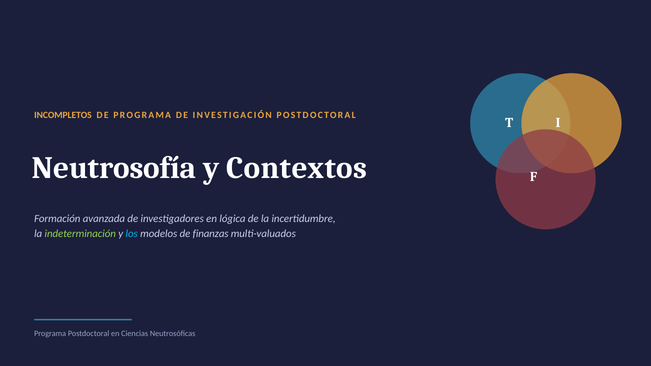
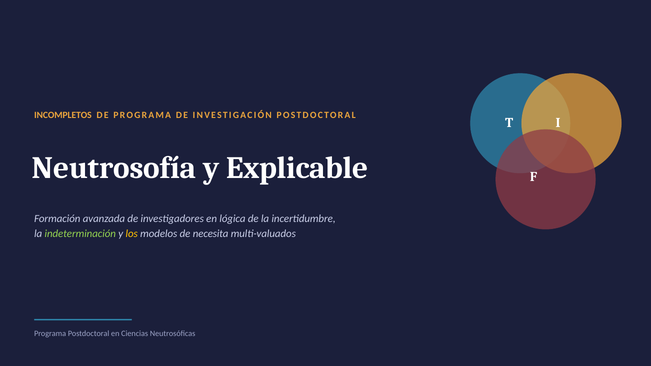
Contextos: Contextos -> Explicable (297, 168)
los colour: light blue -> yellow (132, 234)
finanzas: finanzas -> necesita (211, 234)
